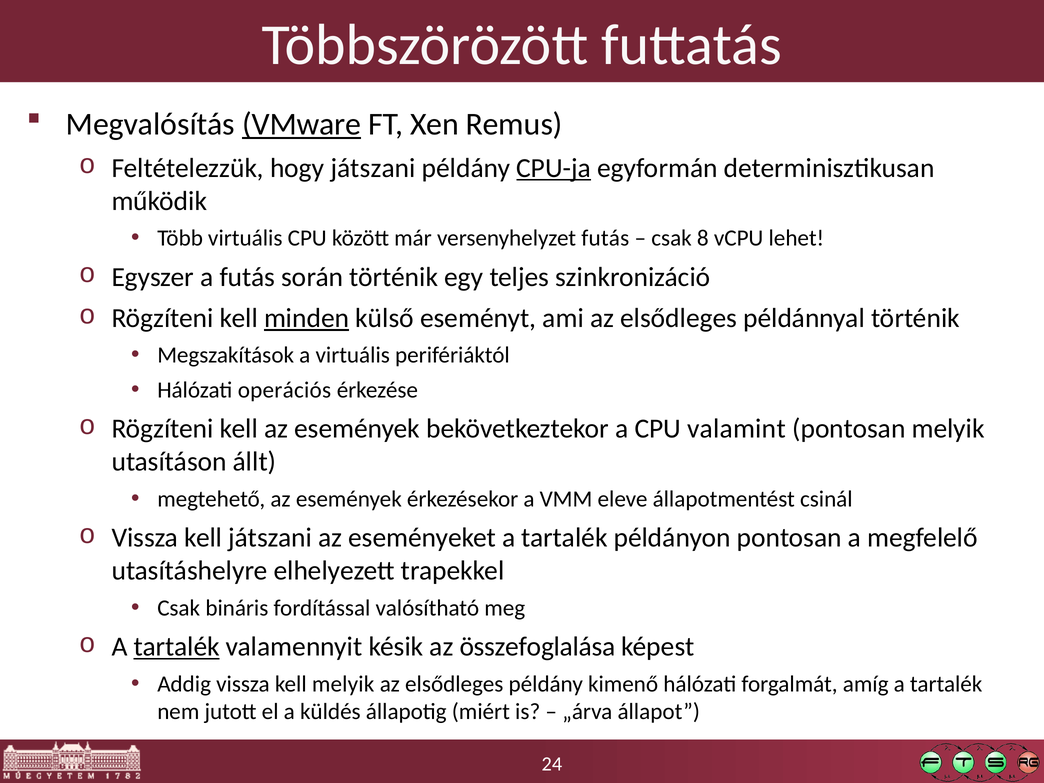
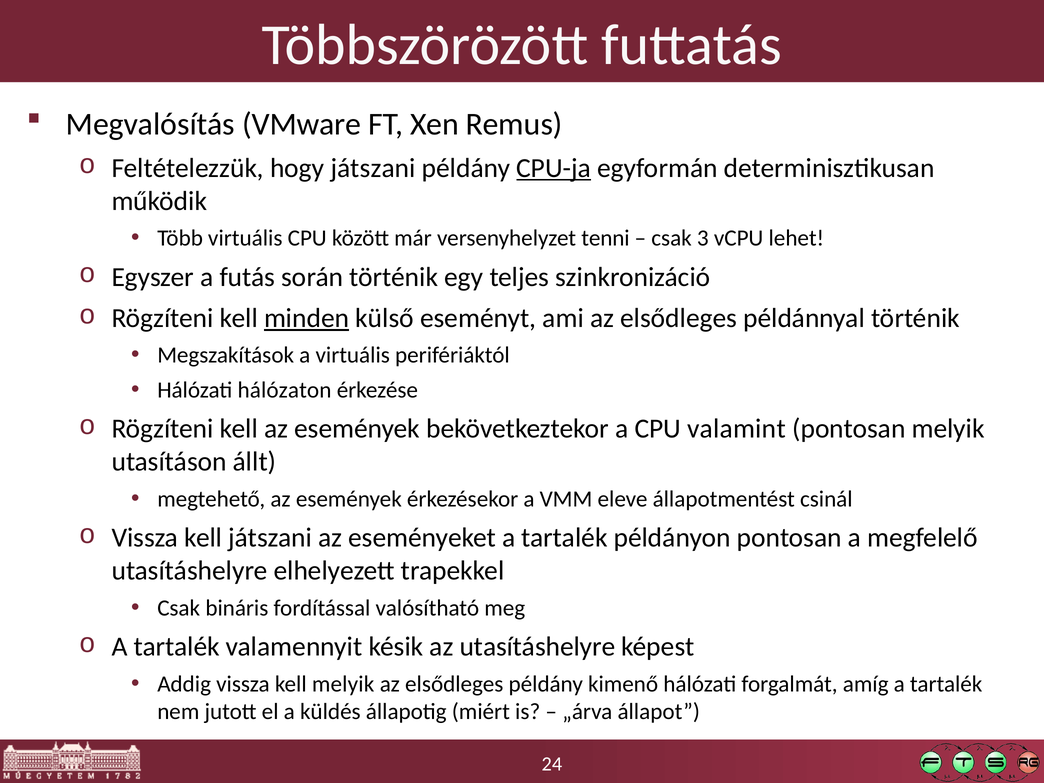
VMware underline: present -> none (302, 124)
versenyhelyzet futás: futás -> tenni (605, 238)
8: 8 -> 3 (703, 238)
operációs: operációs -> hálózaton (284, 390)
tartalék underline: present -> none (177, 647)
az összefoglalása: összefoglalása -> utasításhelyre (537, 647)
